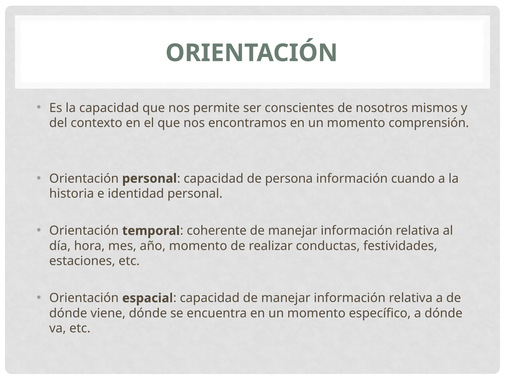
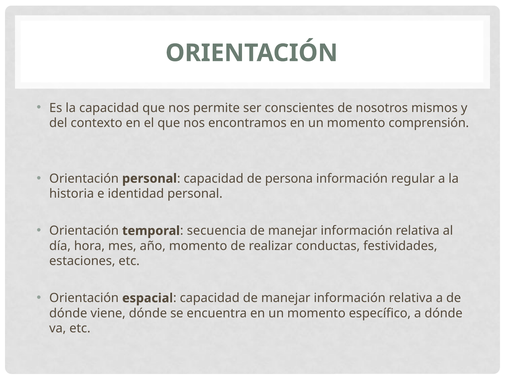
cuando: cuando -> regular (413, 178)
coherente: coherente -> secuencia (217, 231)
